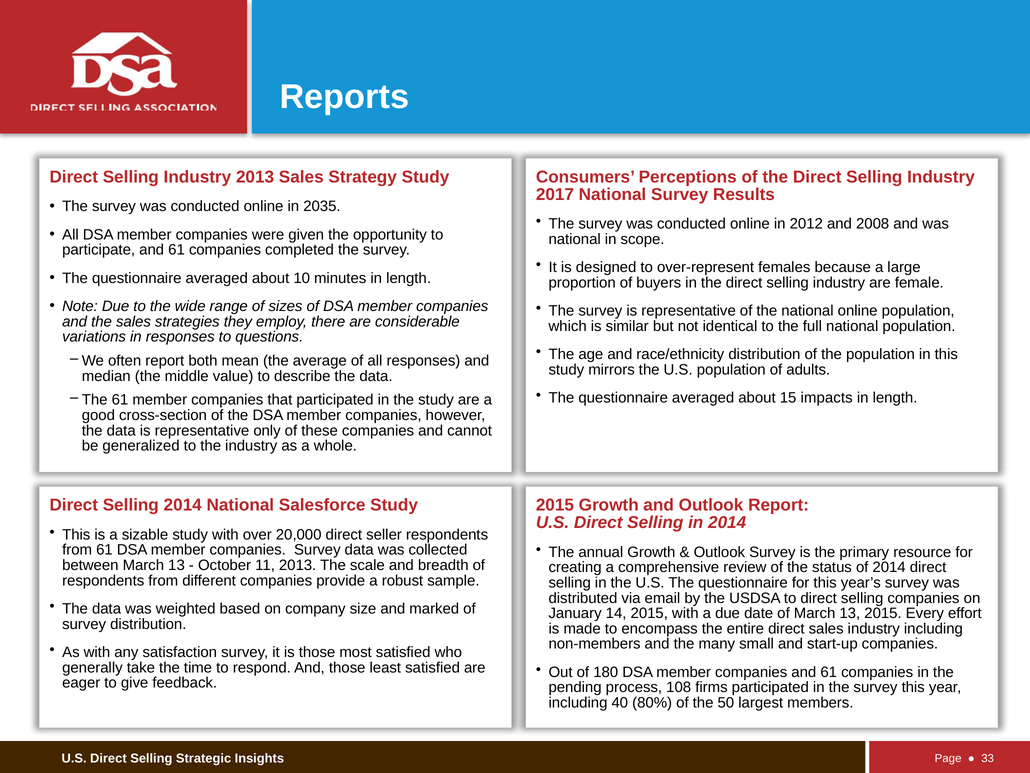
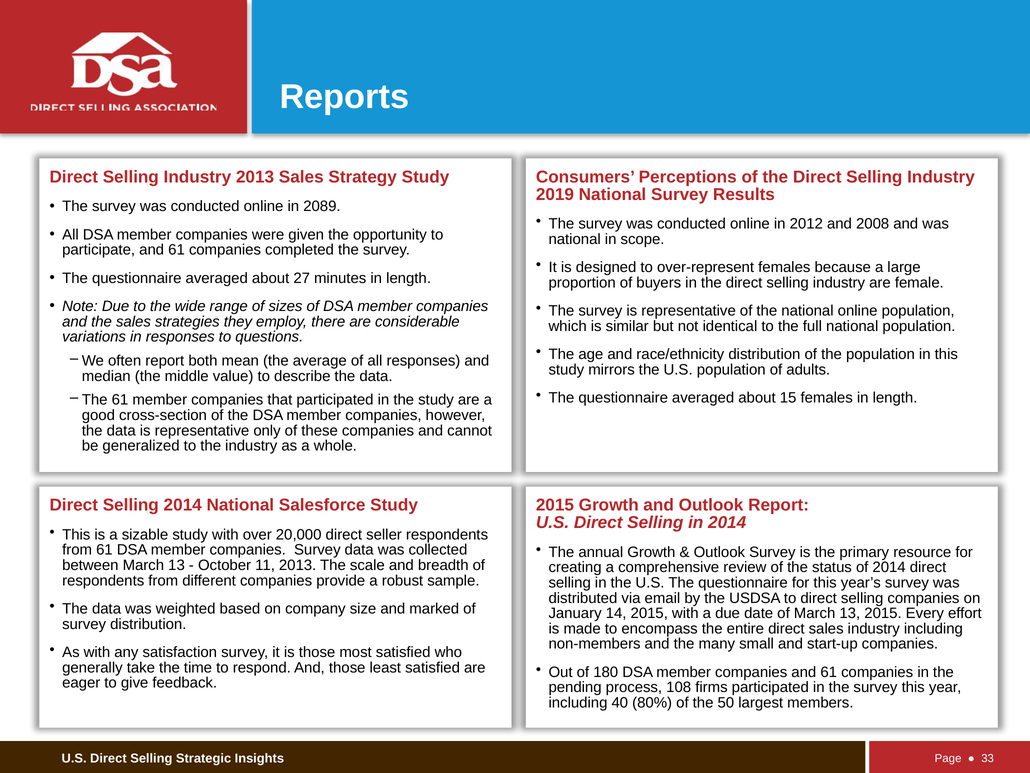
2017: 2017 -> 2019 (555, 194)
2035: 2035 -> 2089 (322, 206)
10: 10 -> 27 (302, 278)
15 impacts: impacts -> females (827, 398)
